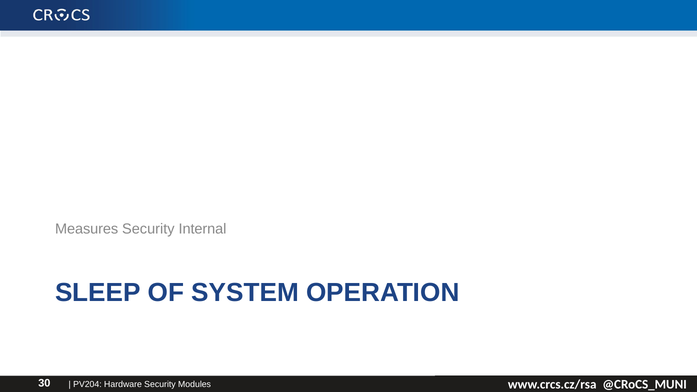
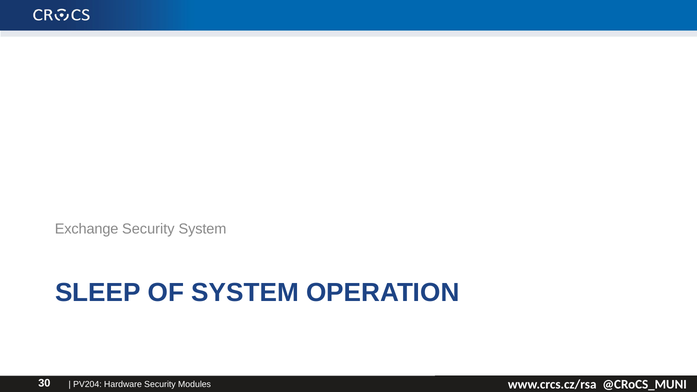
Measures: Measures -> Exchange (87, 229)
Security Internal: Internal -> System (202, 229)
